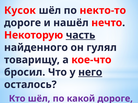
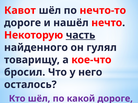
Кусок: Кусок -> Кавот (20, 10)
некто-то: некто-то -> нечто-то (103, 10)
него underline: present -> none (90, 73)
